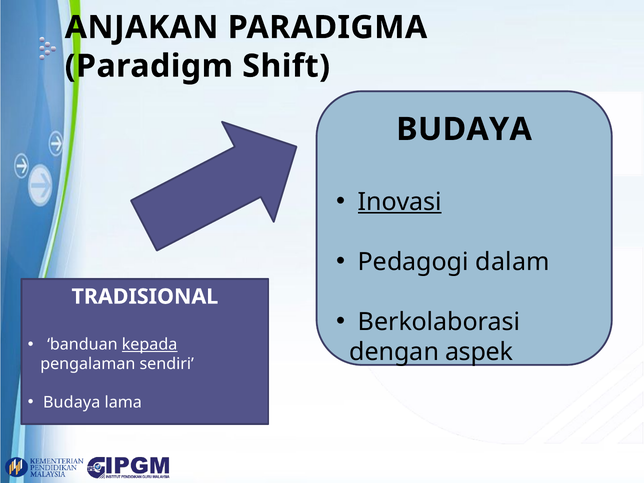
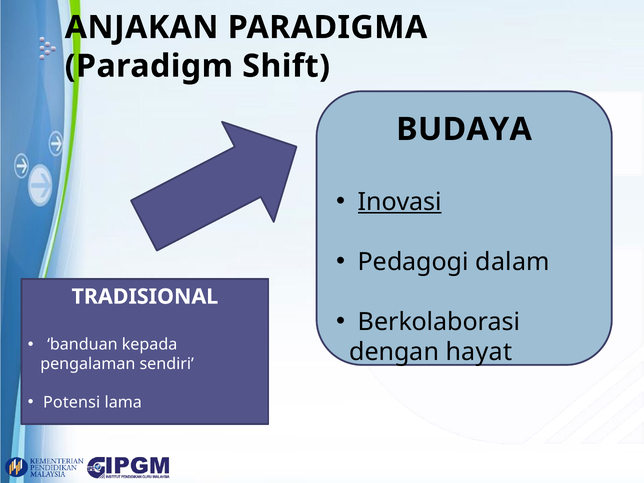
kepada underline: present -> none (150, 345)
aspek: aspek -> hayat (479, 352)
Budaya: Budaya -> Potensi (72, 403)
